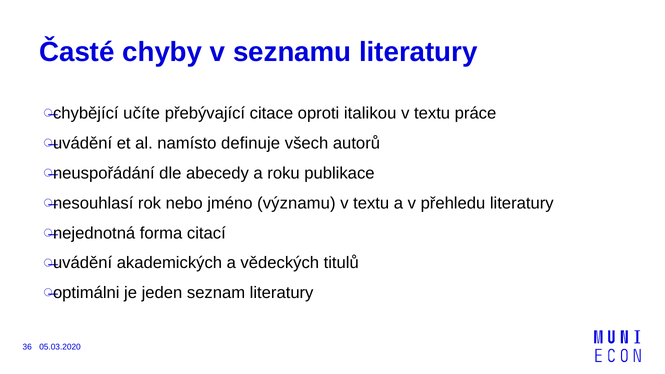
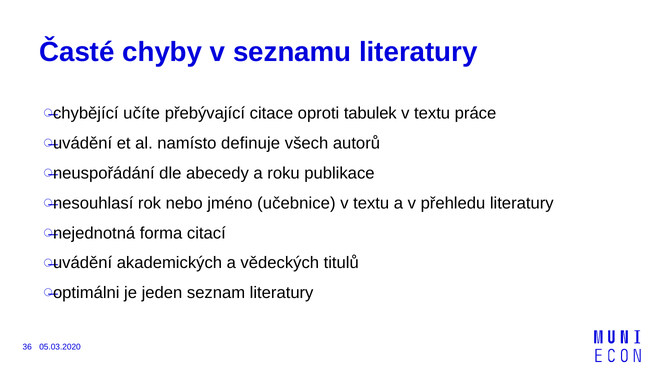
italikou: italikou -> tabulek (370, 113)
významu: významu -> učebnice (296, 203)
